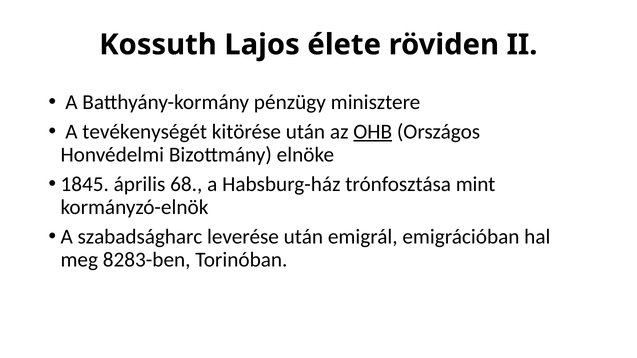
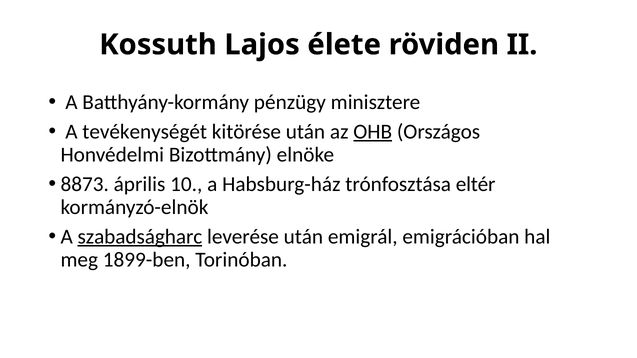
1845: 1845 -> 8873 (85, 184)
68: 68 -> 10 (186, 184)
mint: mint -> eltér (476, 184)
szabadságharc underline: none -> present (140, 237)
8283-ben: 8283-ben -> 1899-ben (147, 260)
